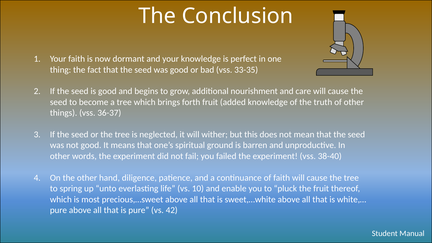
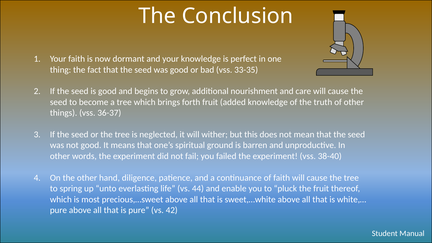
10: 10 -> 44 (198, 189)
